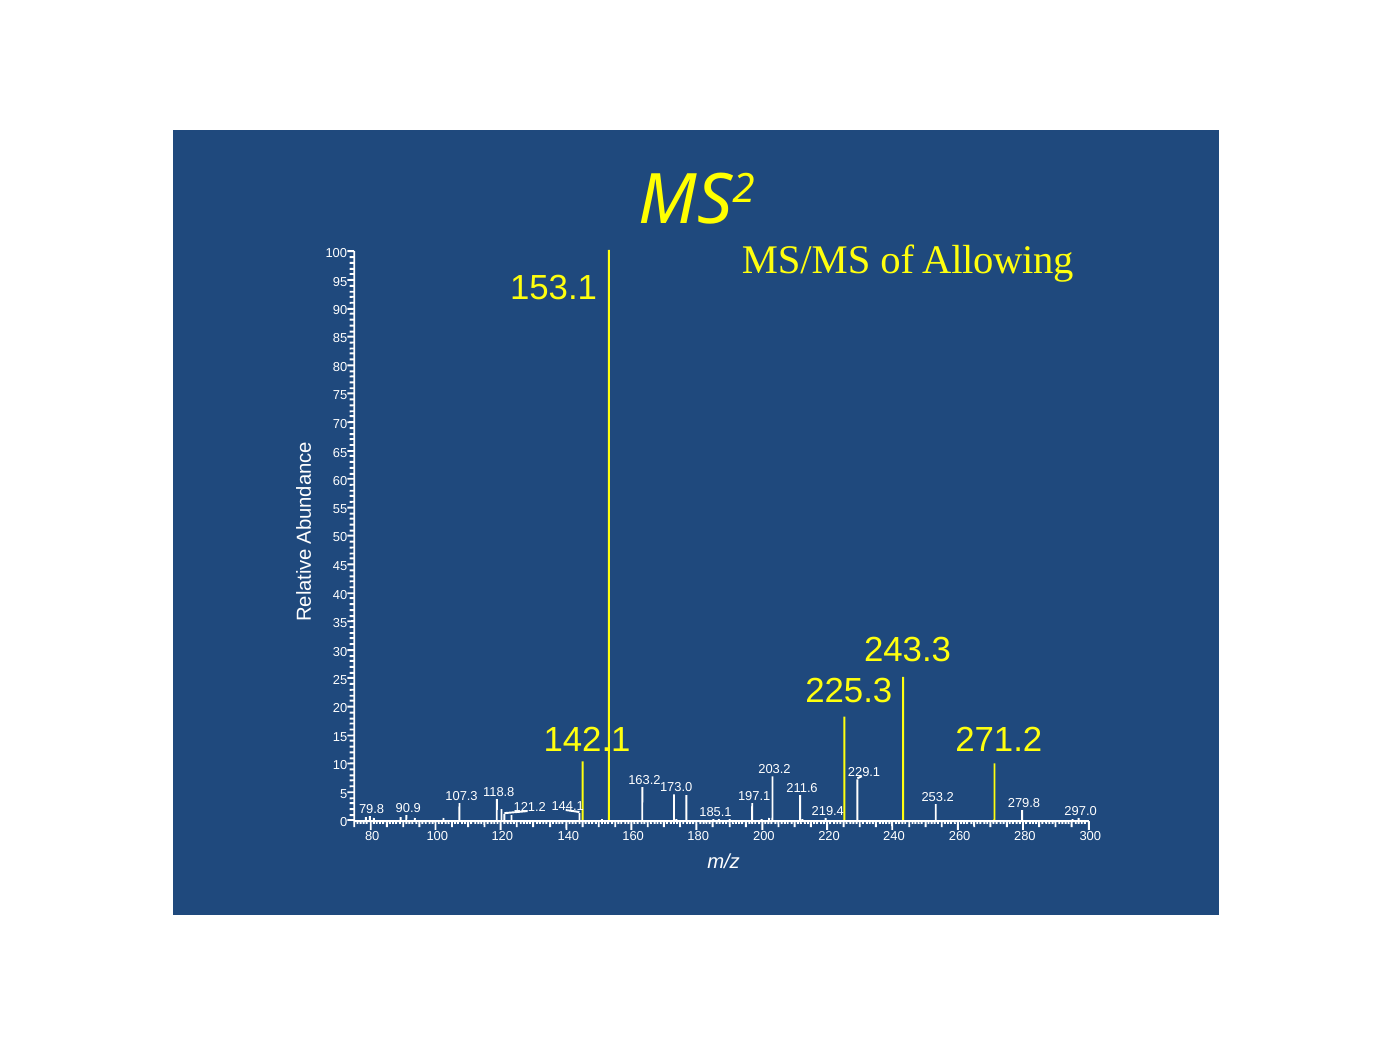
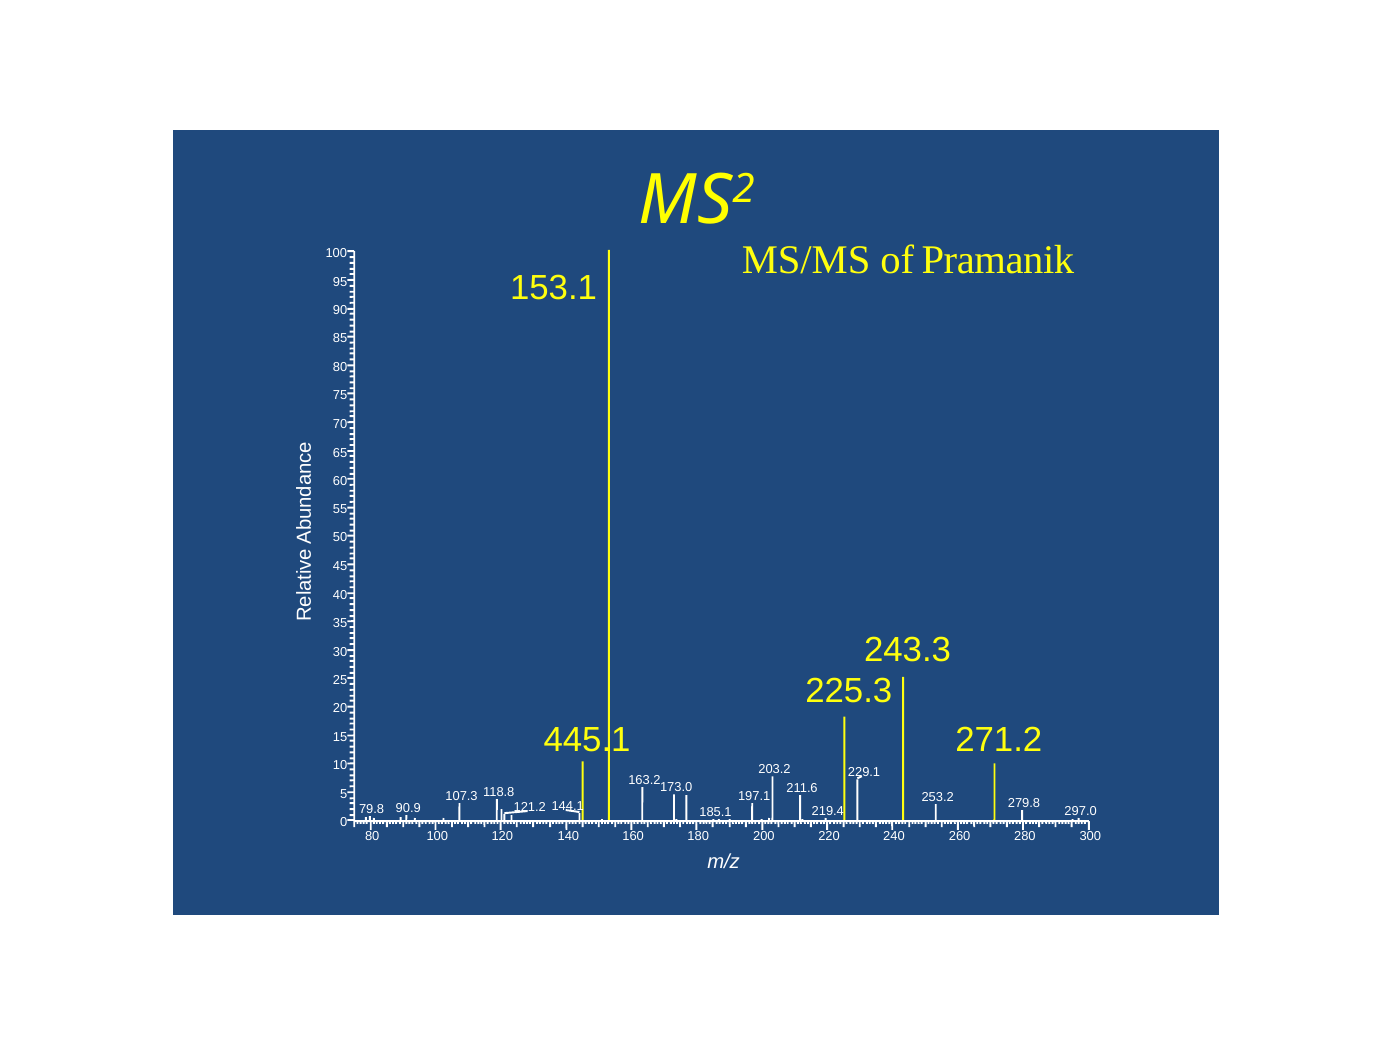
Allowing: Allowing -> Pramanik (998, 260)
142.1: 142.1 -> 445.1 (587, 740)
